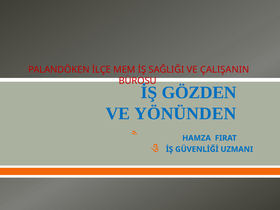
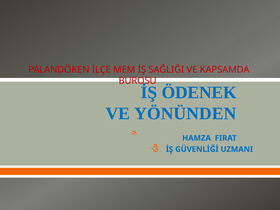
ÇALIŞANIN: ÇALIŞANIN -> KAPSAMDA (225, 70)
GÖZDEN: GÖZDEN -> ÖDENEK (199, 92)
